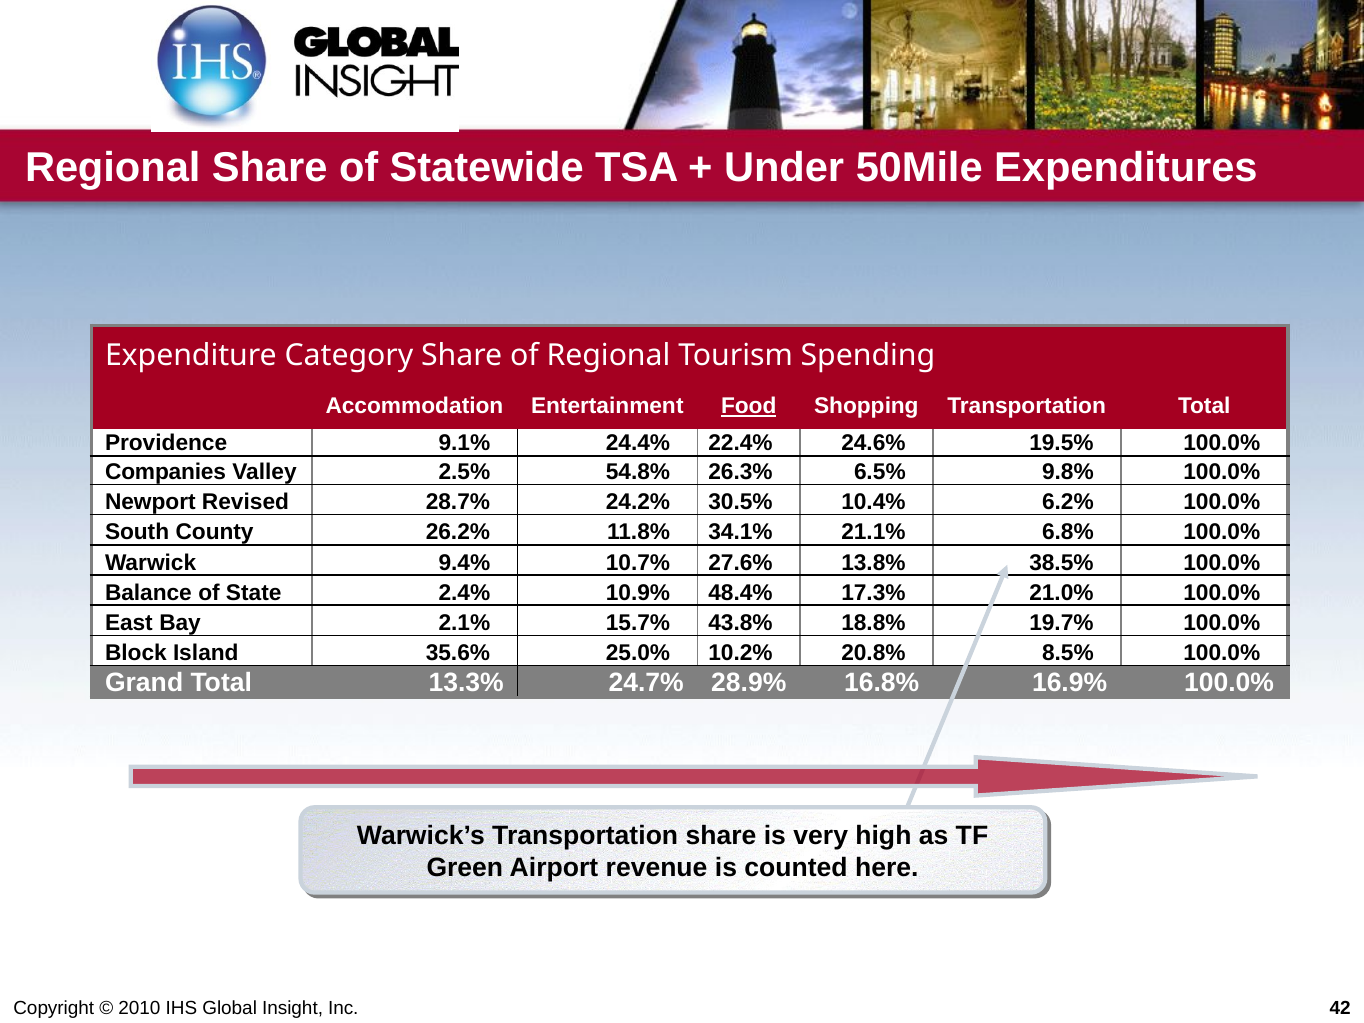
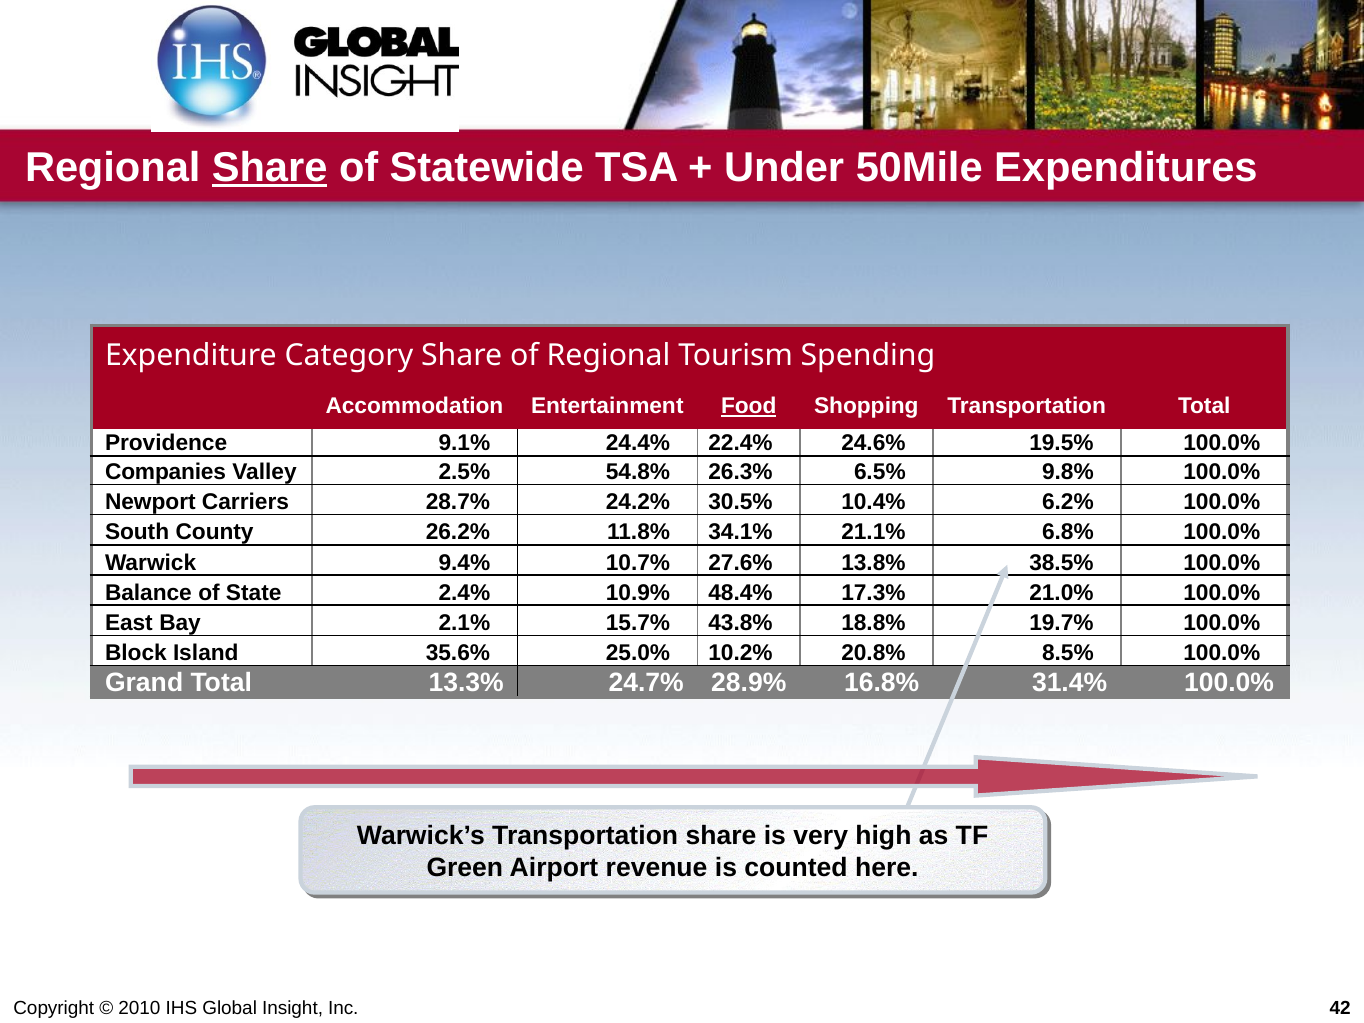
Share underline: none -> present (270, 168)
Revised: Revised -> Carriers (245, 502)
16.9%: 16.9% -> 31.4% (1070, 683)
